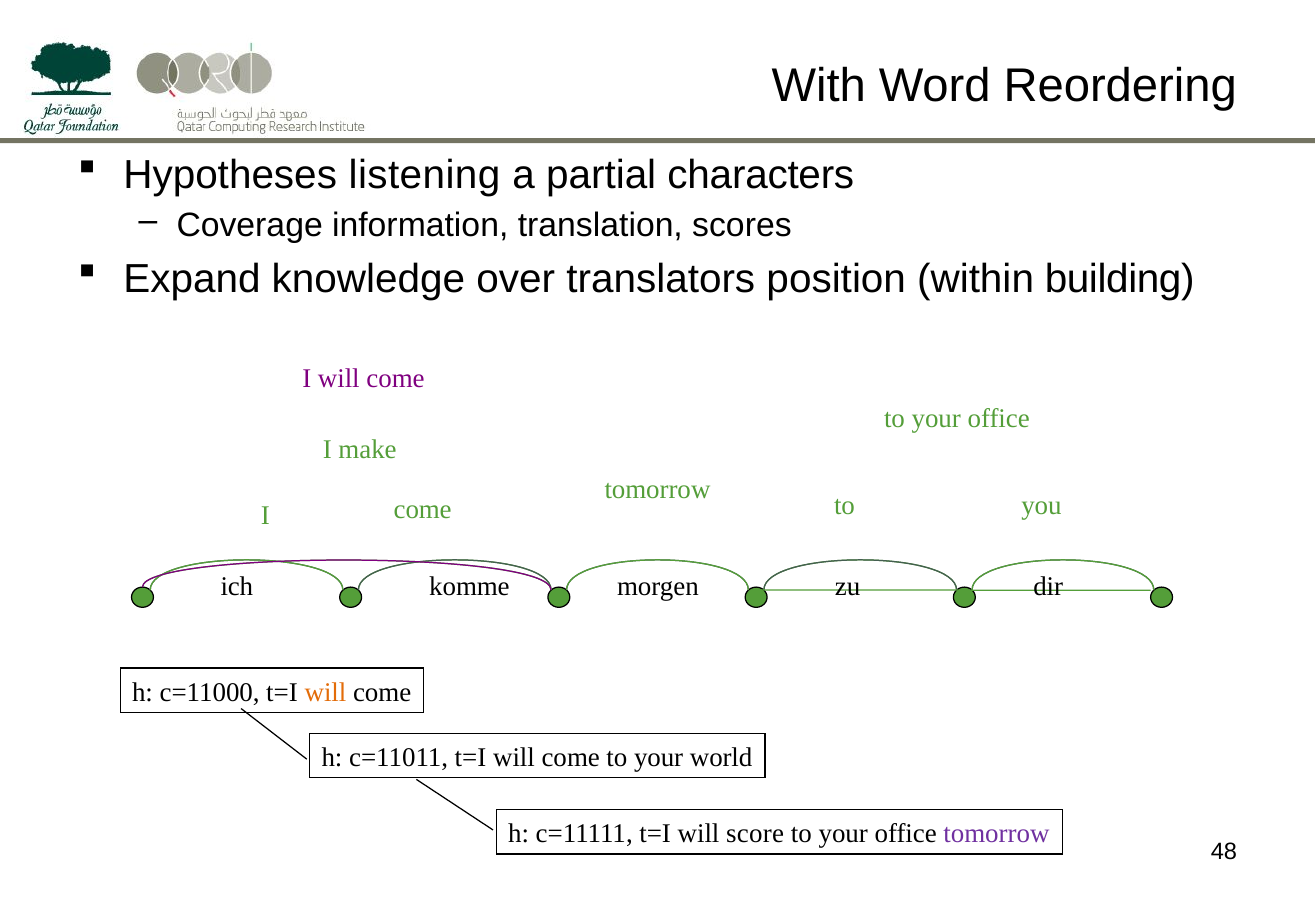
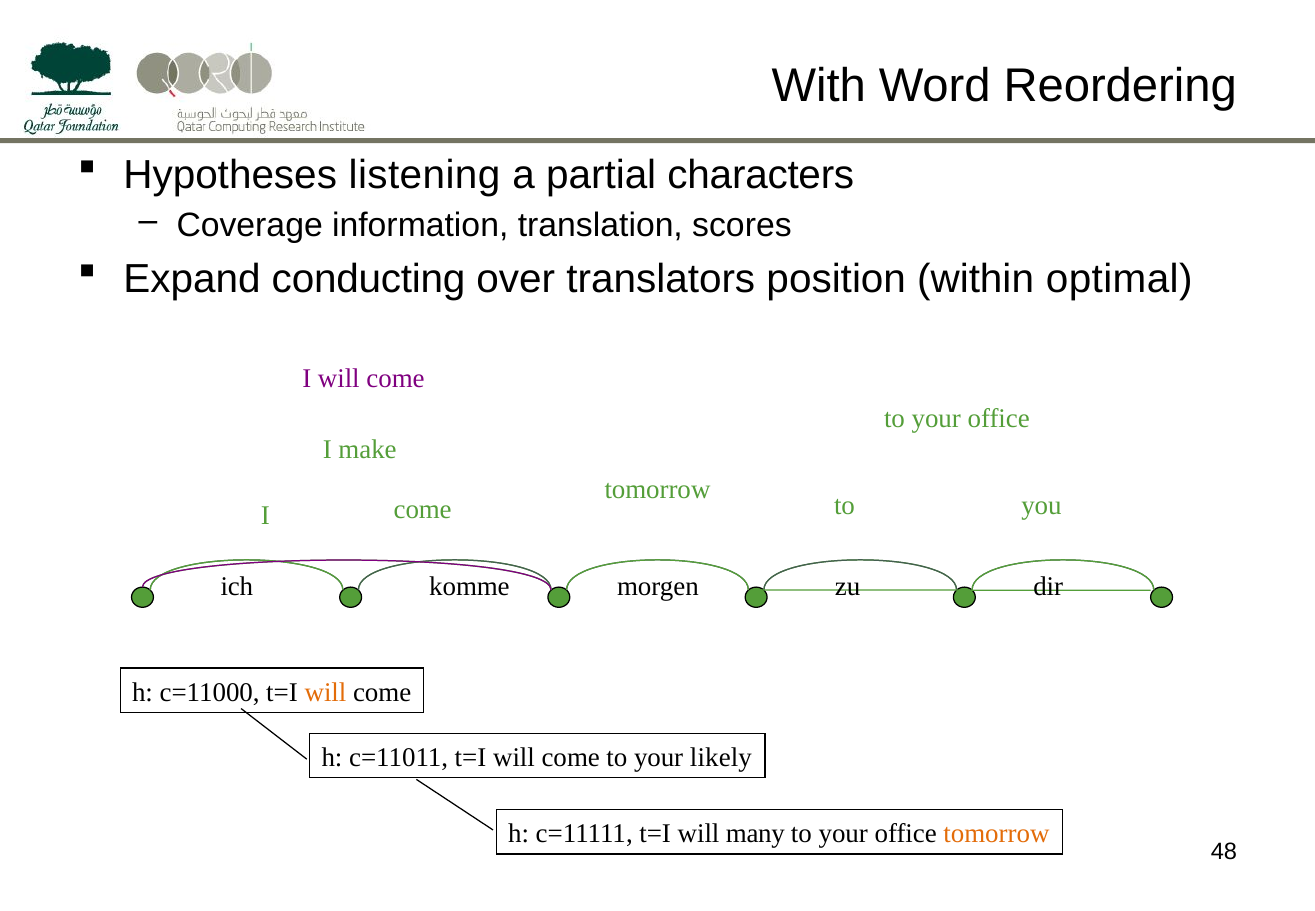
knowledge: knowledge -> conducting (369, 279)
building: building -> optimal (1119, 279)
world: world -> likely (721, 757)
score: score -> many (755, 833)
tomorrow colour: purple -> orange (996, 833)
